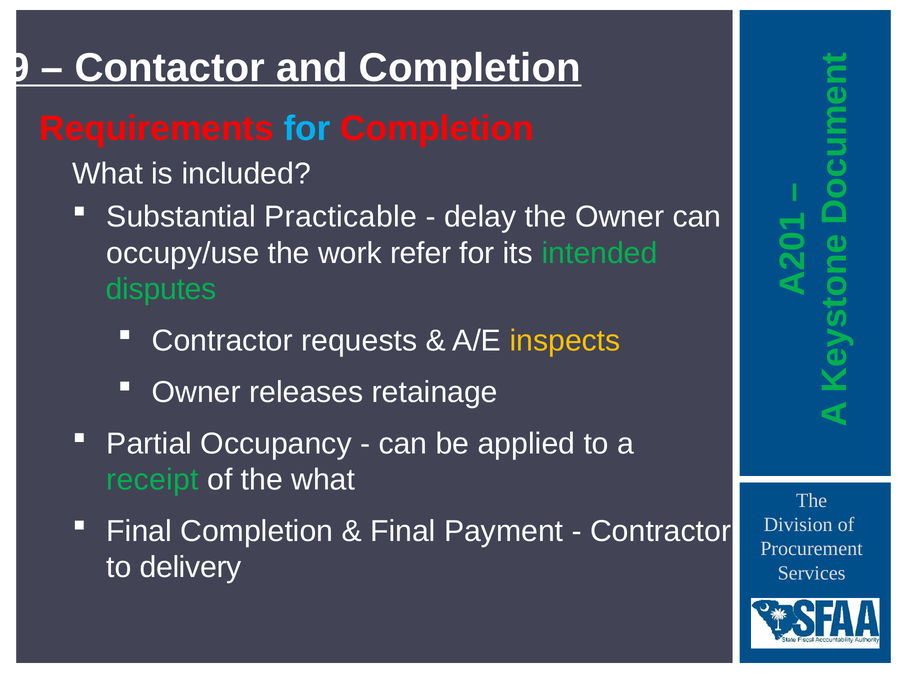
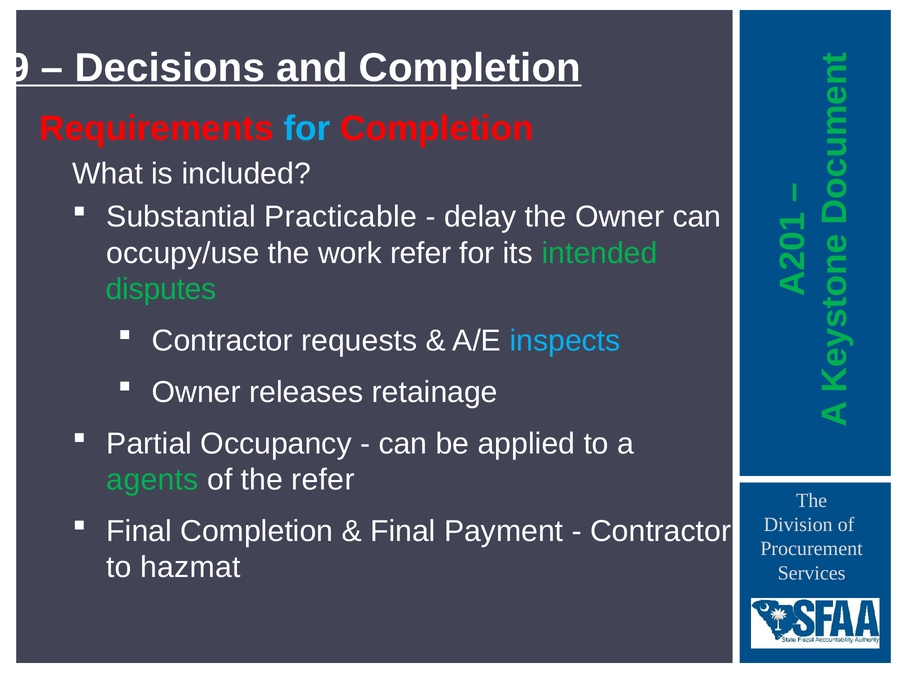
Contactor: Contactor -> Decisions (170, 68)
inspects colour: yellow -> light blue (565, 341)
receipt: receipt -> agents (153, 480)
the what: what -> refer (323, 480)
delivery: delivery -> hazmat (190, 568)
